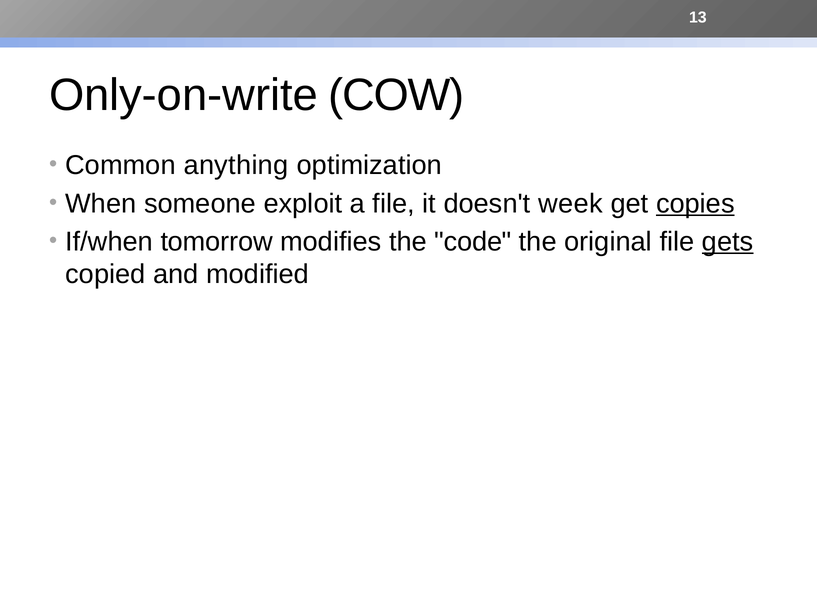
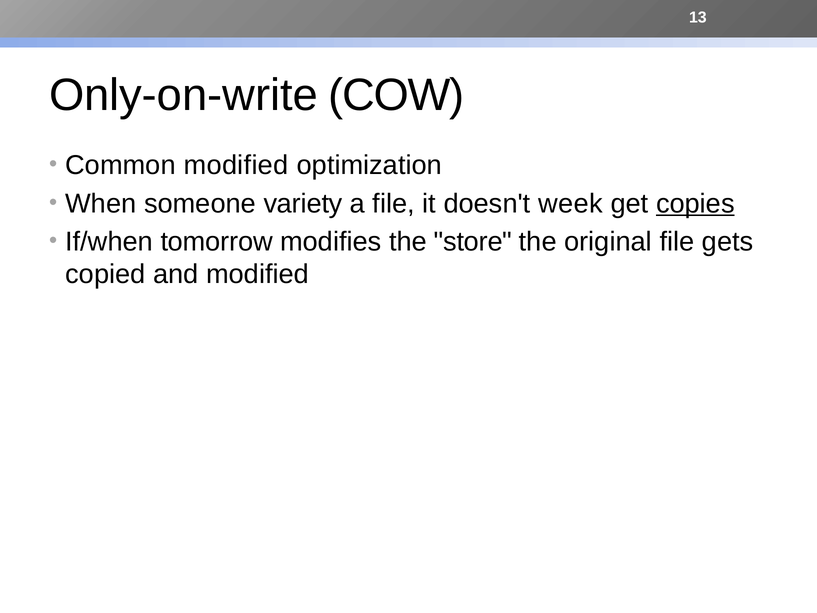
Common anything: anything -> modified (236, 165)
exploit: exploit -> variety (303, 203)
code: code -> store (473, 242)
gets underline: present -> none (728, 242)
